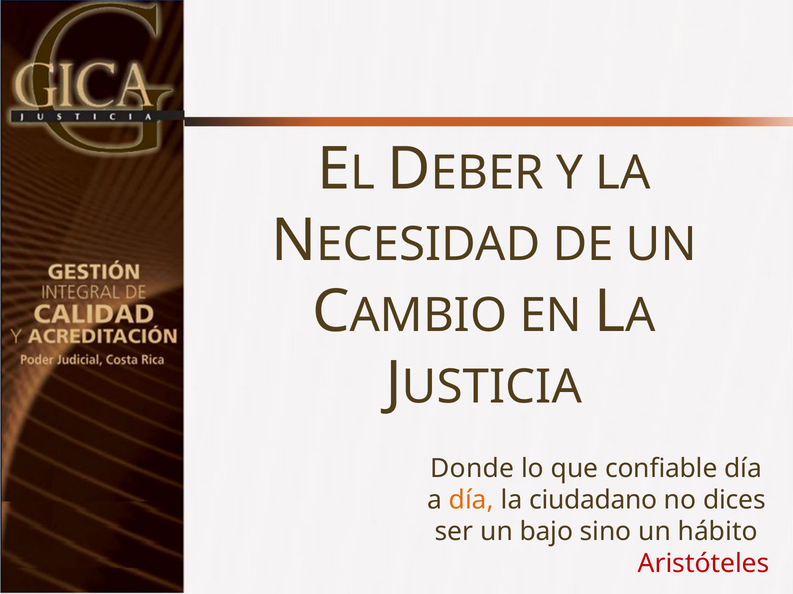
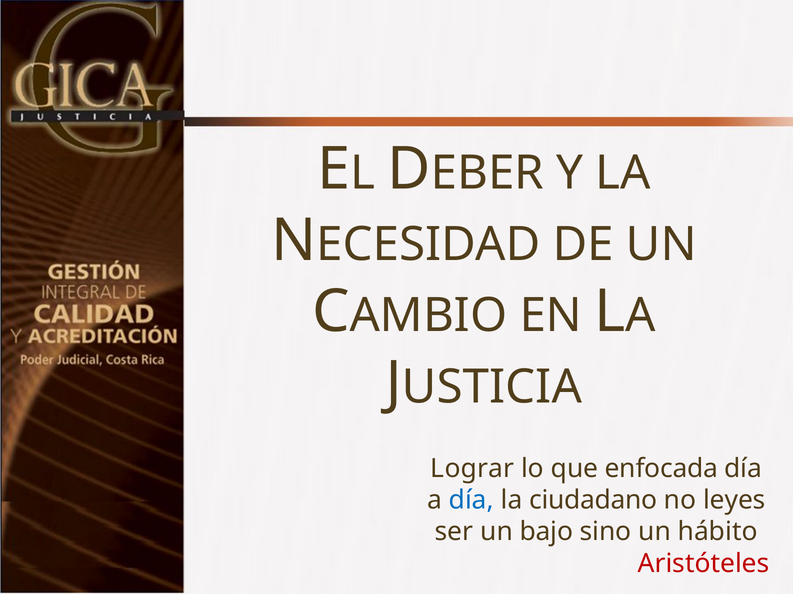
Donde: Donde -> Lograr (472, 469)
confiable: confiable -> enfocada (661, 469)
día colour: orange -> blue (471, 501)
dices: dices -> leyes (734, 501)
